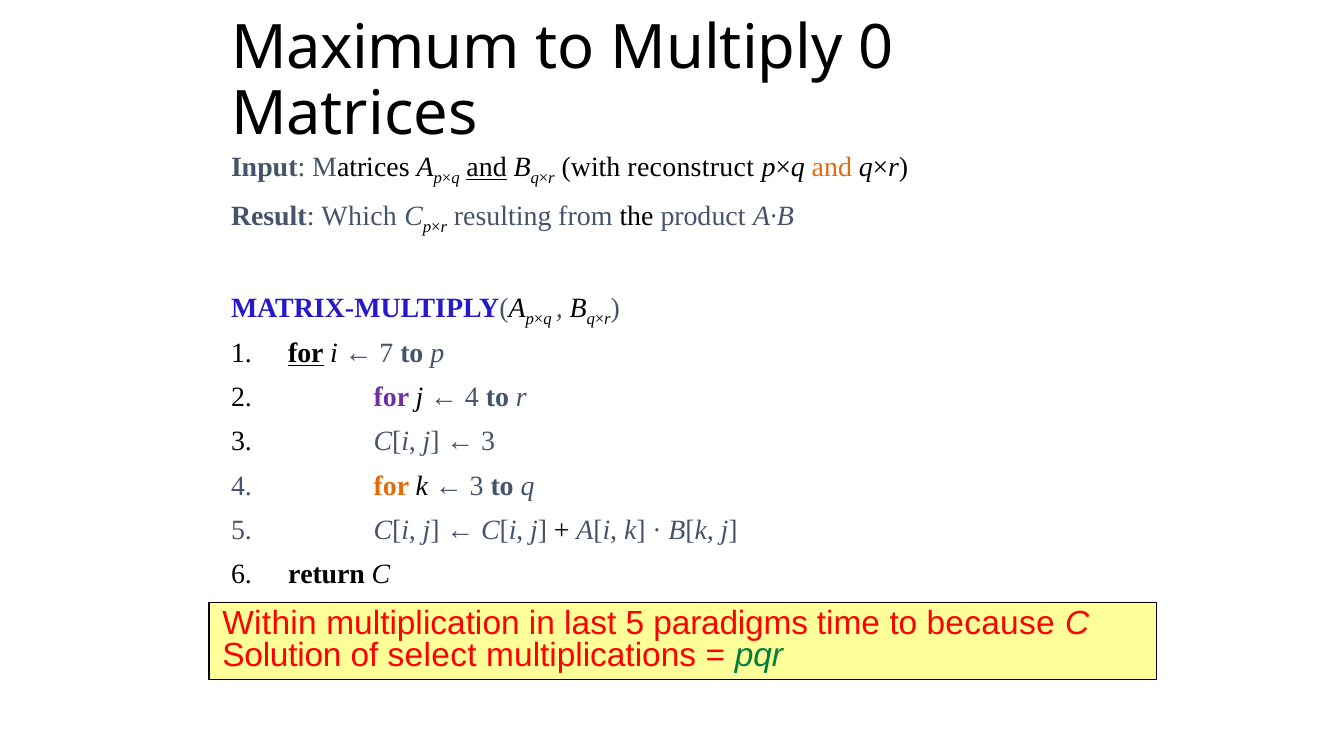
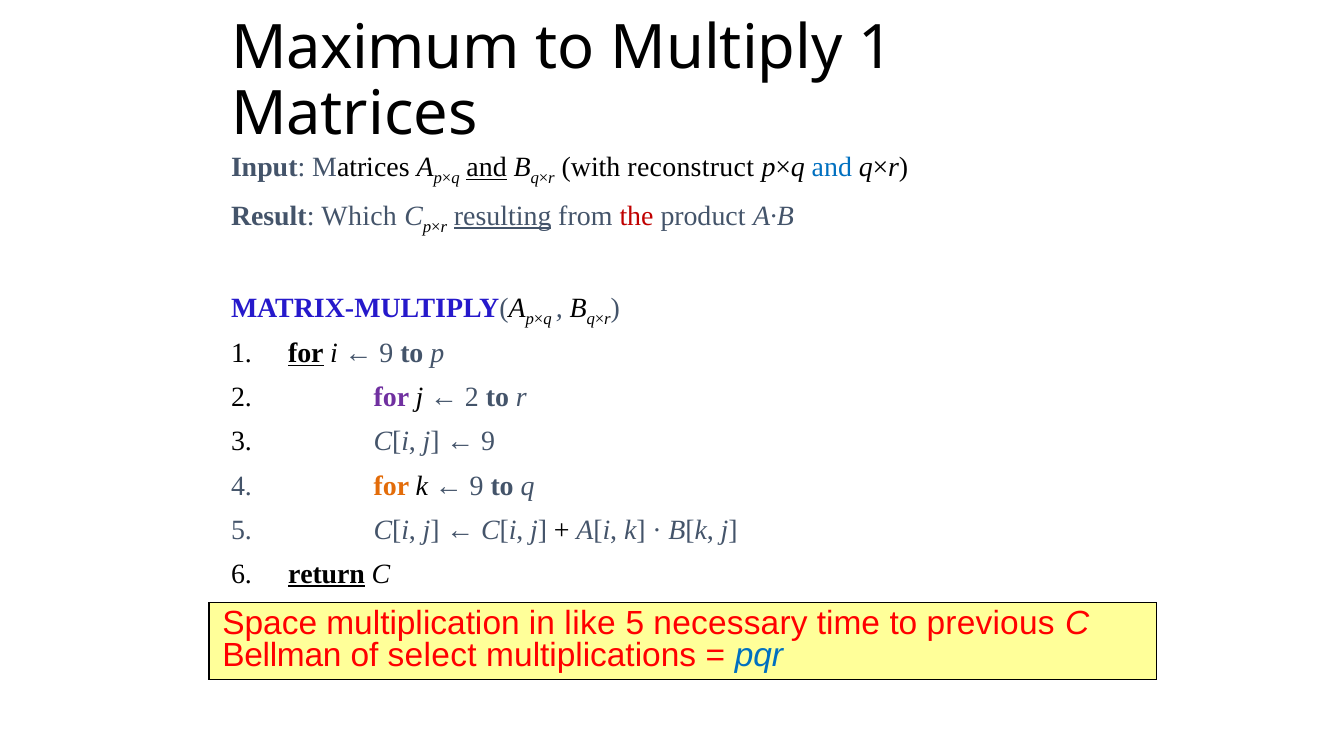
Multiply 0: 0 -> 1 (876, 48)
and colour: orange -> blue (832, 167)
resulting underline: none -> present (503, 216)
the colour: black -> red (637, 216)
7: 7 -> 9 (386, 354)
4: 4 -> 2 (472, 398)
3: 3 -> 9 (488, 442)
3: 3 -> 9 (477, 486)
return underline: none -> present (326, 574)
Within: Within -> Space (270, 624)
last: last -> like (590, 624)
paradigms: paradigms -> necessary (731, 624)
because: because -> previous (991, 624)
Solution: Solution -> Bellman (282, 656)
pqr colour: green -> blue (759, 656)
